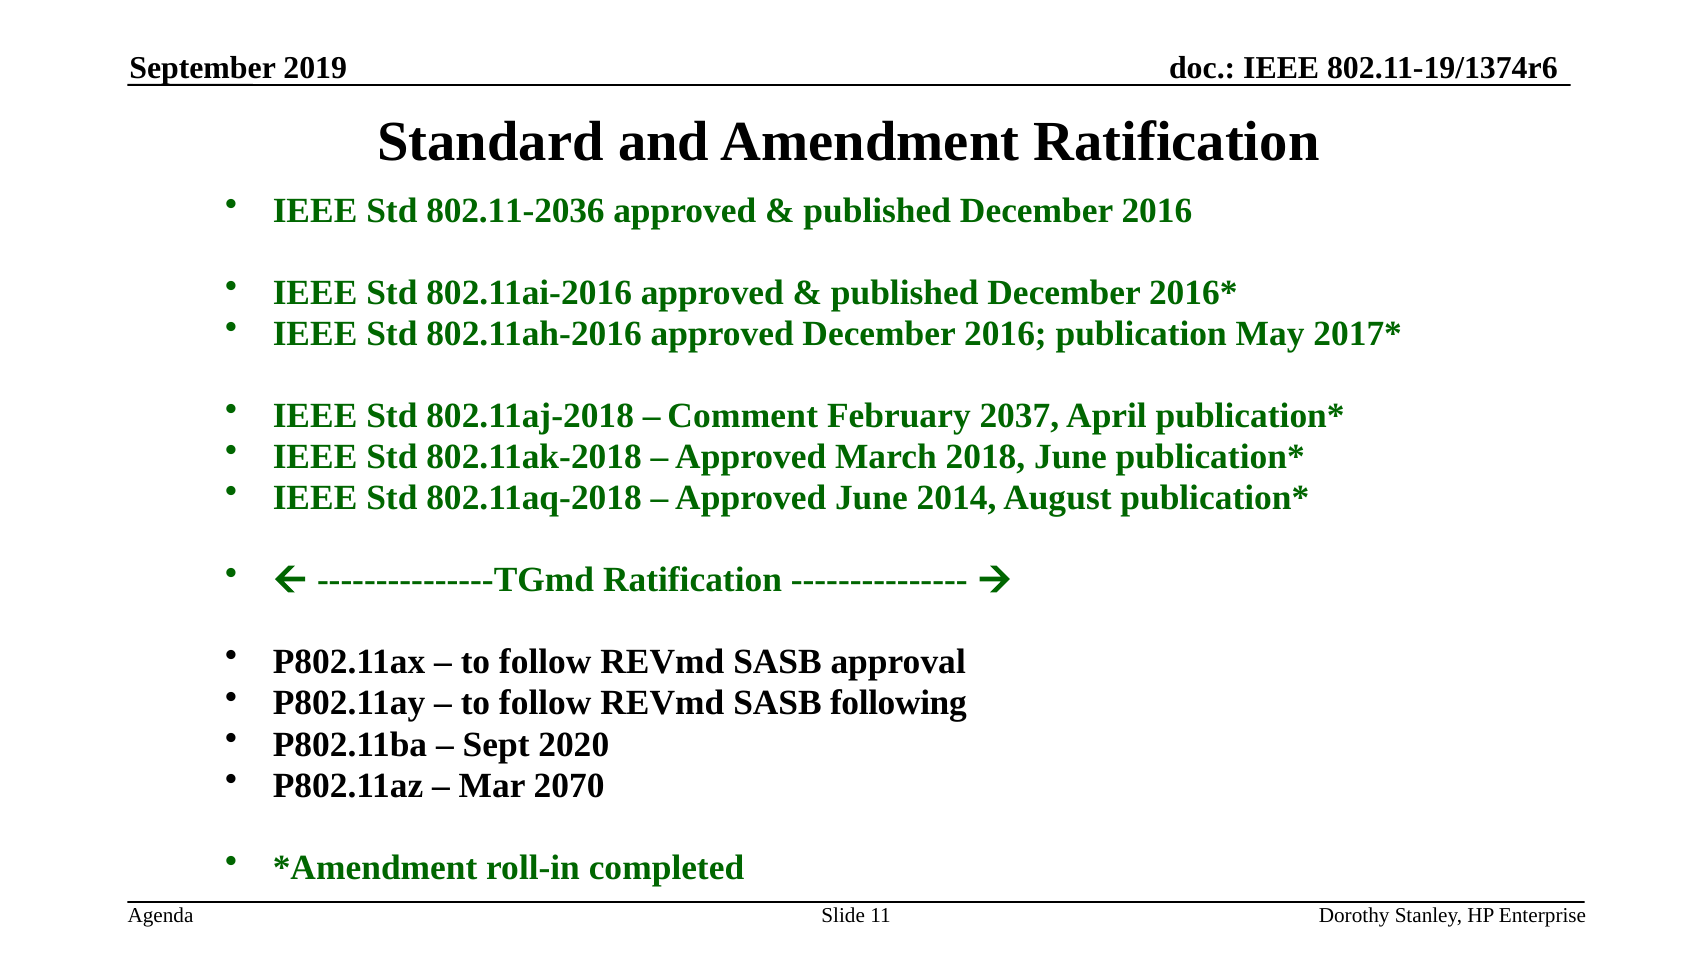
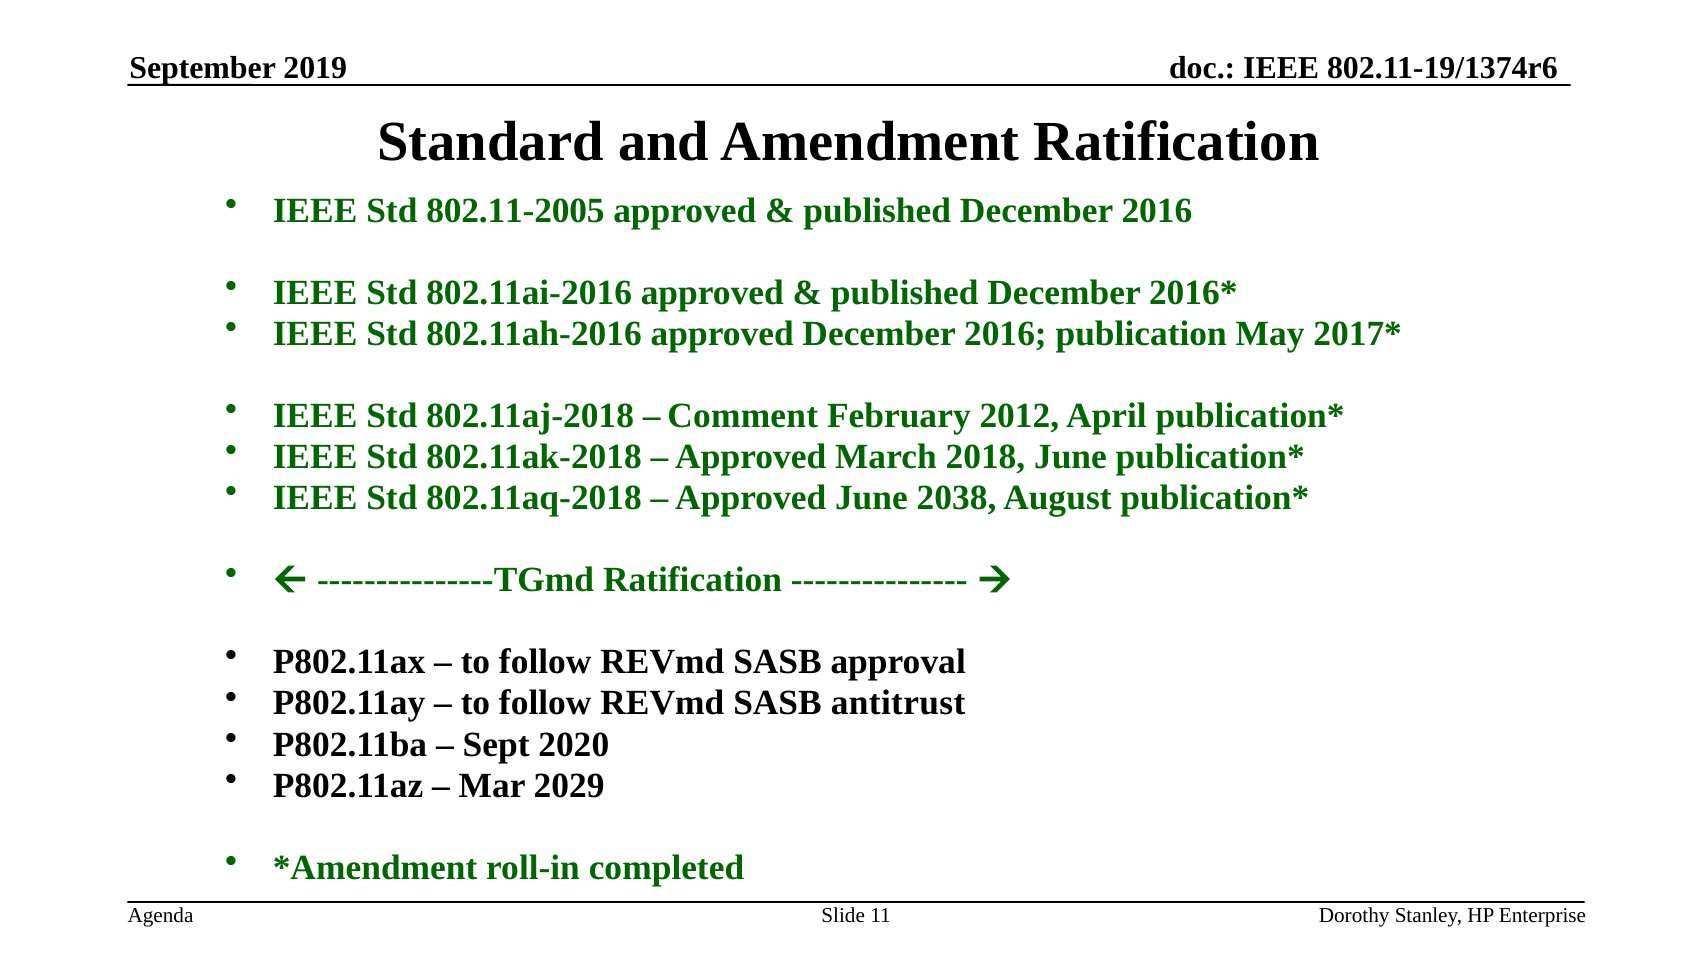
802.11-2036: 802.11-2036 -> 802.11-2005 (516, 211)
2037: 2037 -> 2012 (1019, 416)
2014: 2014 -> 2038 (957, 498)
following: following -> antitrust (898, 703)
2070: 2070 -> 2029 (569, 786)
